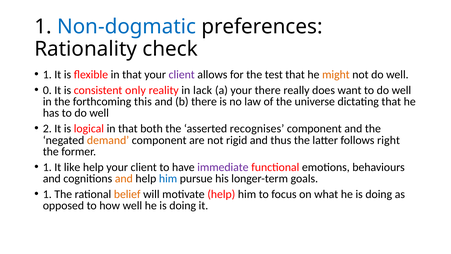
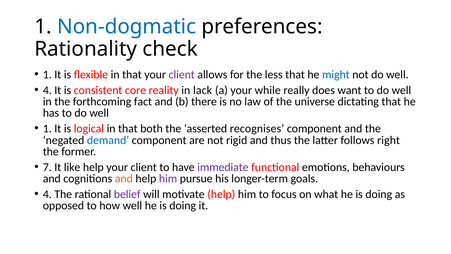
test: test -> less (274, 74)
might colour: orange -> blue (336, 74)
0: 0 -> 4 (47, 90)
only: only -> core (136, 90)
your there: there -> while (268, 90)
this: this -> fact (143, 102)
2: 2 -> 1 (47, 129)
demand colour: orange -> blue (108, 140)
1: 1 -> 7 (47, 167)
him colour: blue -> purple (168, 178)
1: 1 -> 4 (47, 194)
belief colour: orange -> purple (127, 194)
